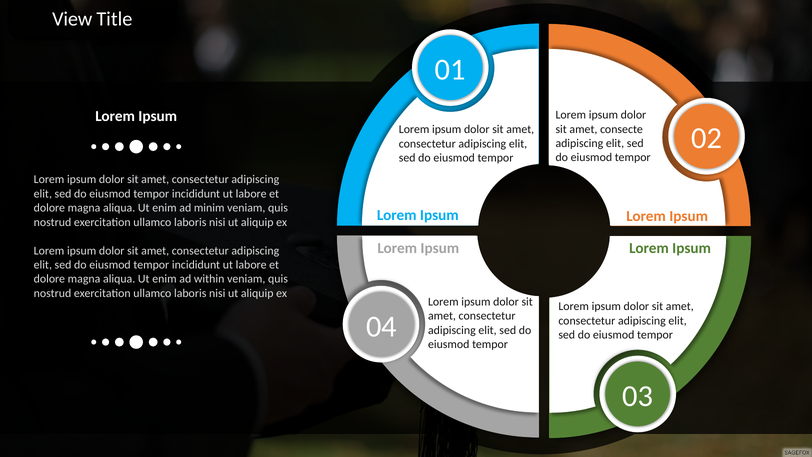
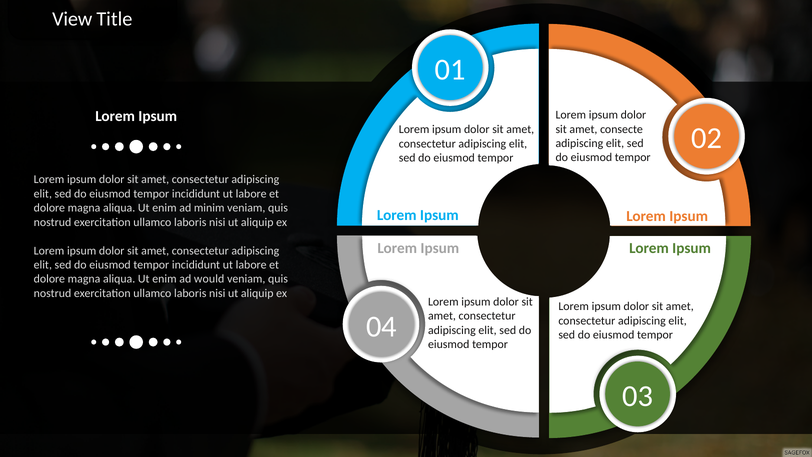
within: within -> would (209, 279)
